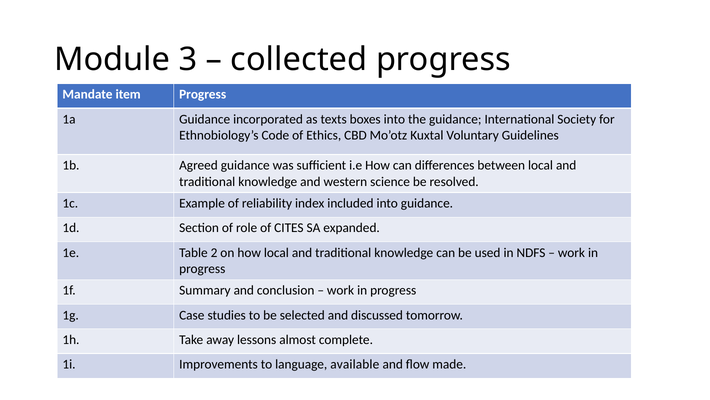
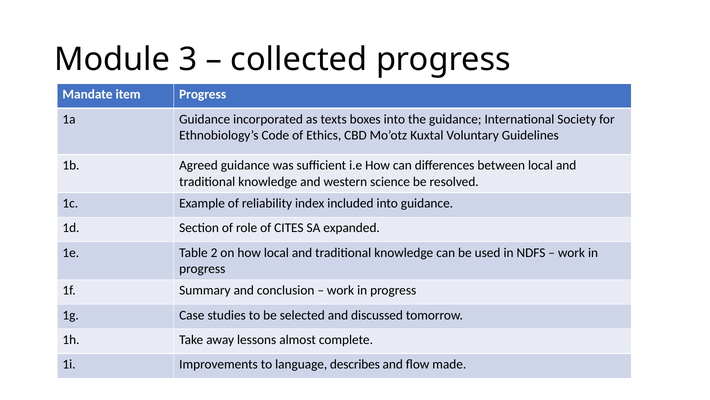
available: available -> describes (355, 364)
